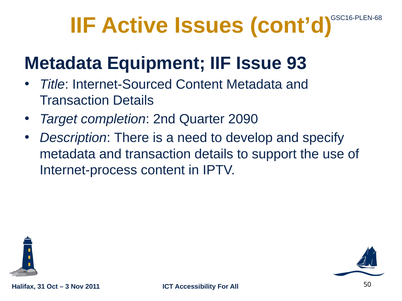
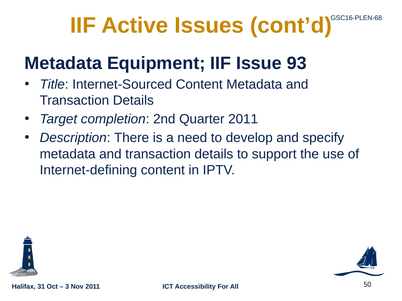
Quarter 2090: 2090 -> 2011 (243, 119)
Internet-process: Internet-process -> Internet-defining (88, 170)
